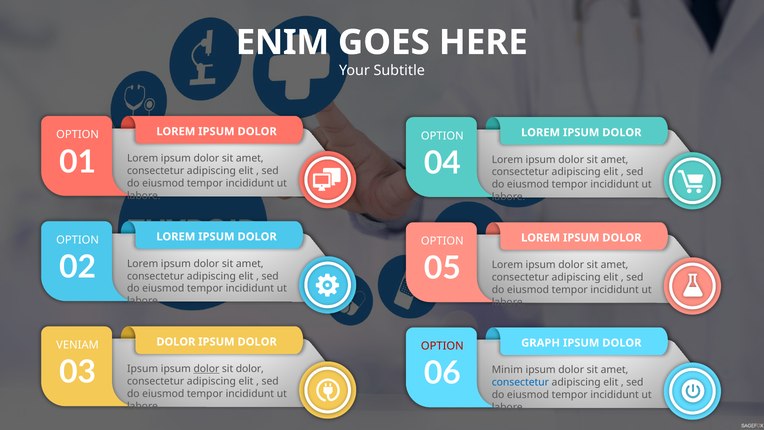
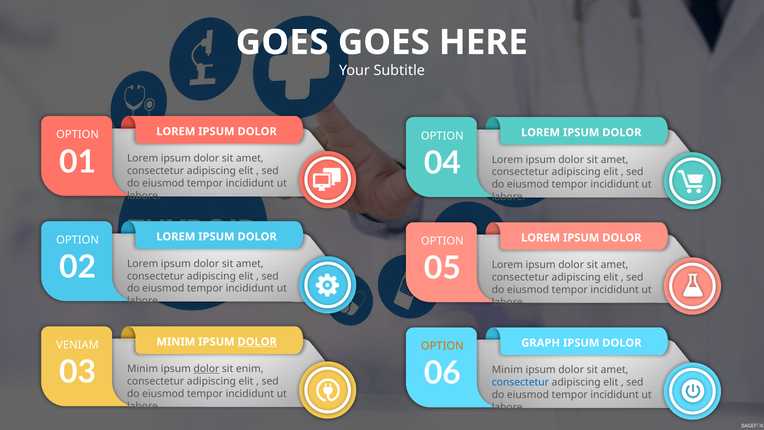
ENIM: ENIM -> GOES (282, 42)
DOLOR: DOLOR -> MINIM (176, 342)
DOLOR underline: none -> present (257, 342)
OPTION colour: red -> orange (442, 346)
03 Ipsum: Ipsum -> Minim (143, 369)
sit dolor: dolor -> enim (250, 369)
